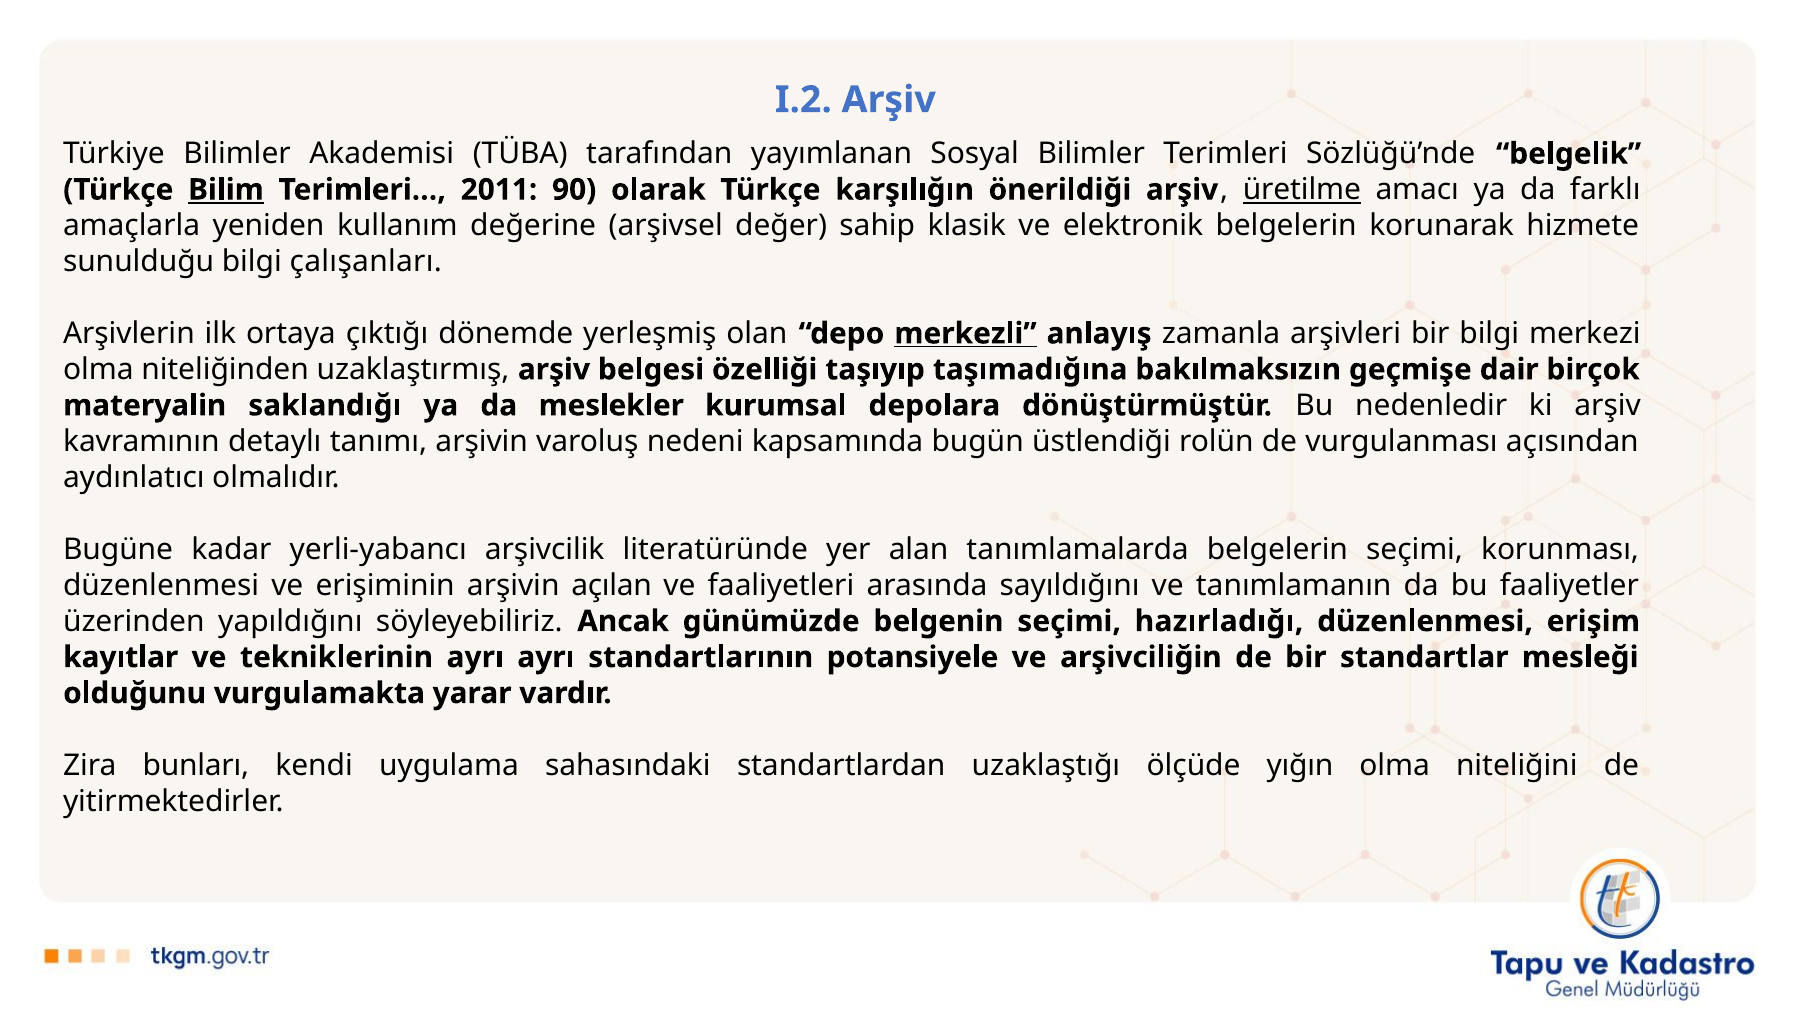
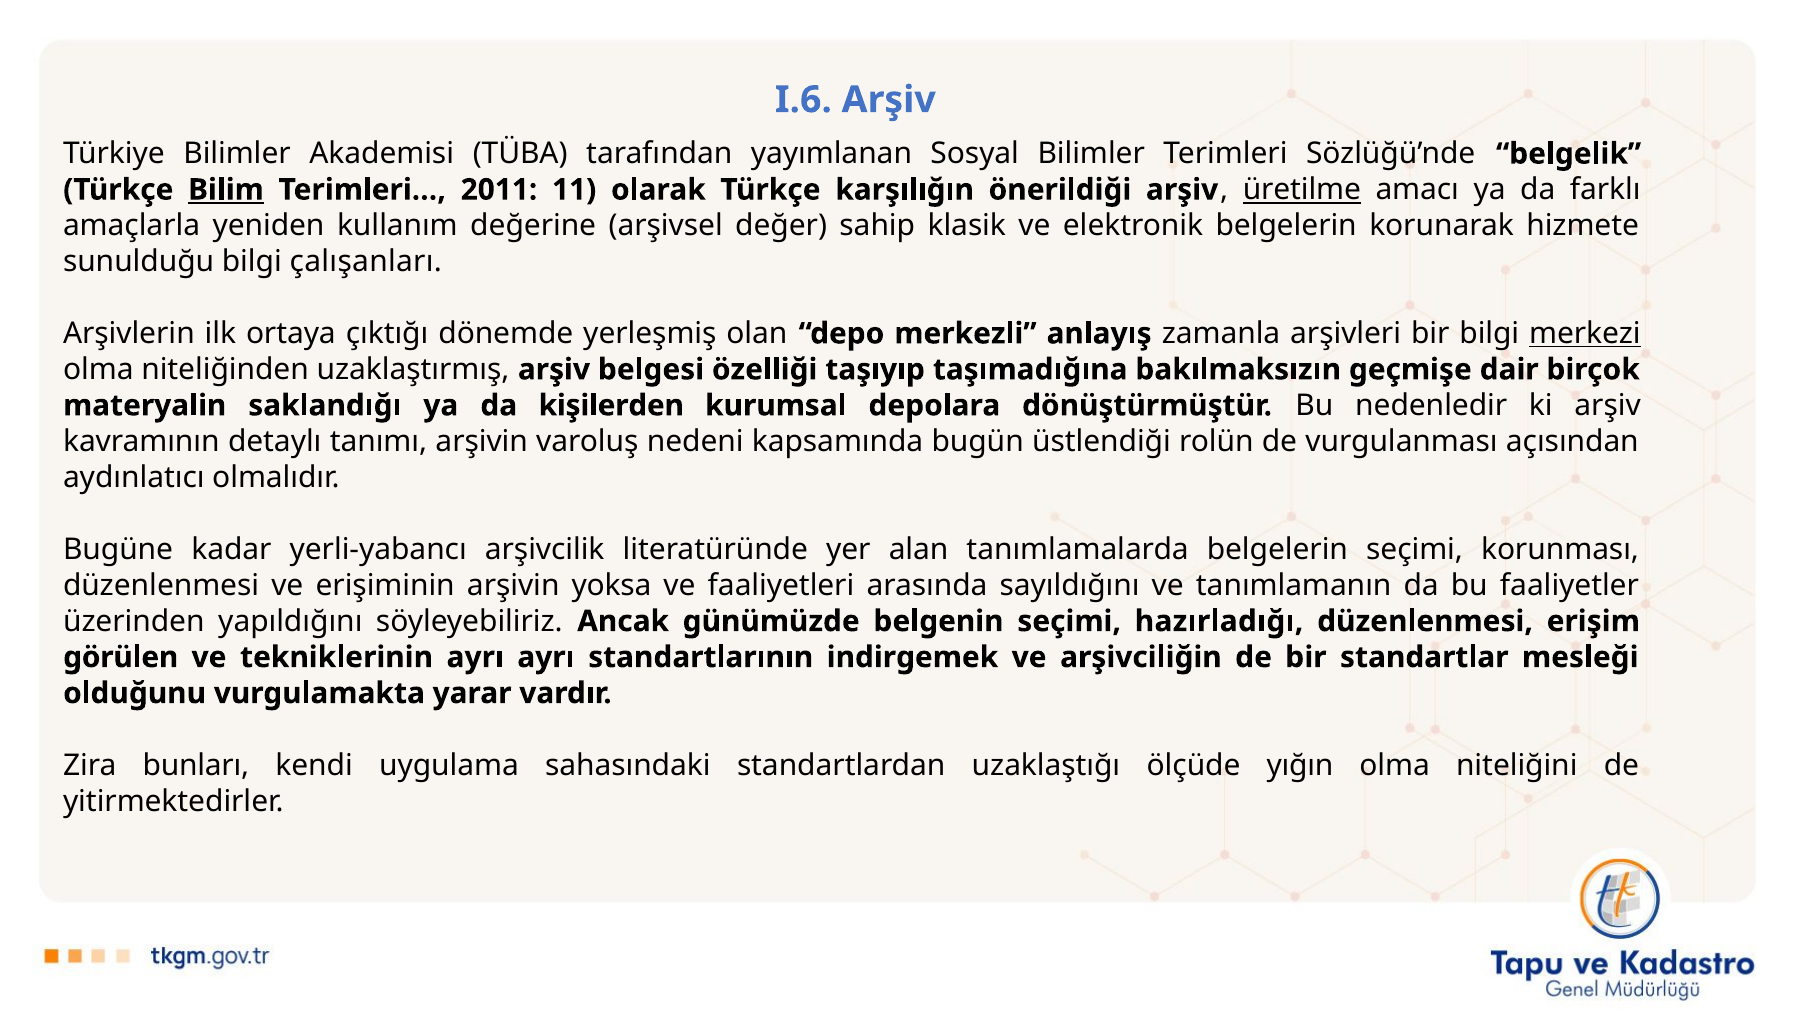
I.2: I.2 -> I.6 (803, 100)
90: 90 -> 11 (574, 190)
merkezli underline: present -> none (965, 334)
merkezi underline: none -> present (1585, 334)
meslekler: meslekler -> kişilerden (611, 406)
açılan: açılan -> yoksa (612, 585)
kayıtlar: kayıtlar -> görülen (121, 657)
potansiyele: potansiyele -> indirgemek (912, 657)
